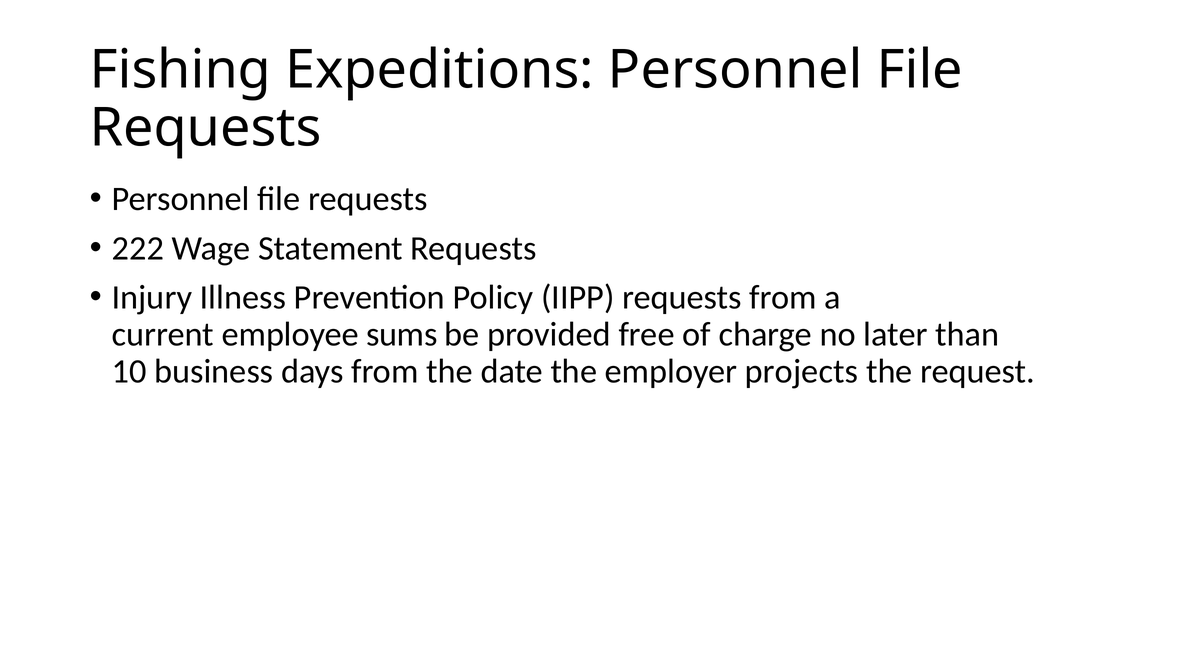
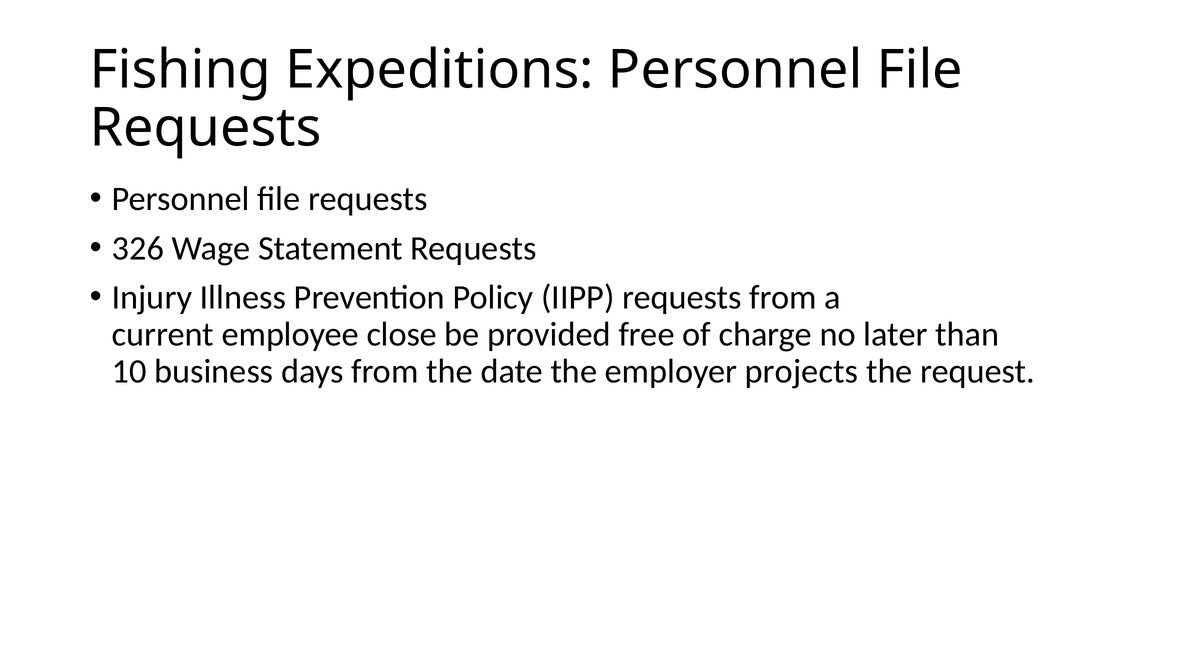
222: 222 -> 326 (138, 248)
sums: sums -> close (402, 335)
